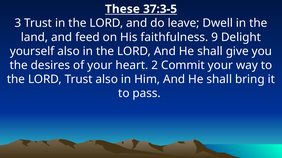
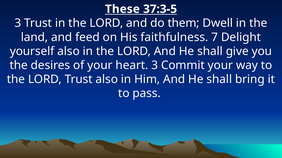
leave: leave -> them (184, 23)
9: 9 -> 7 (215, 37)
heart 2: 2 -> 3 (155, 65)
